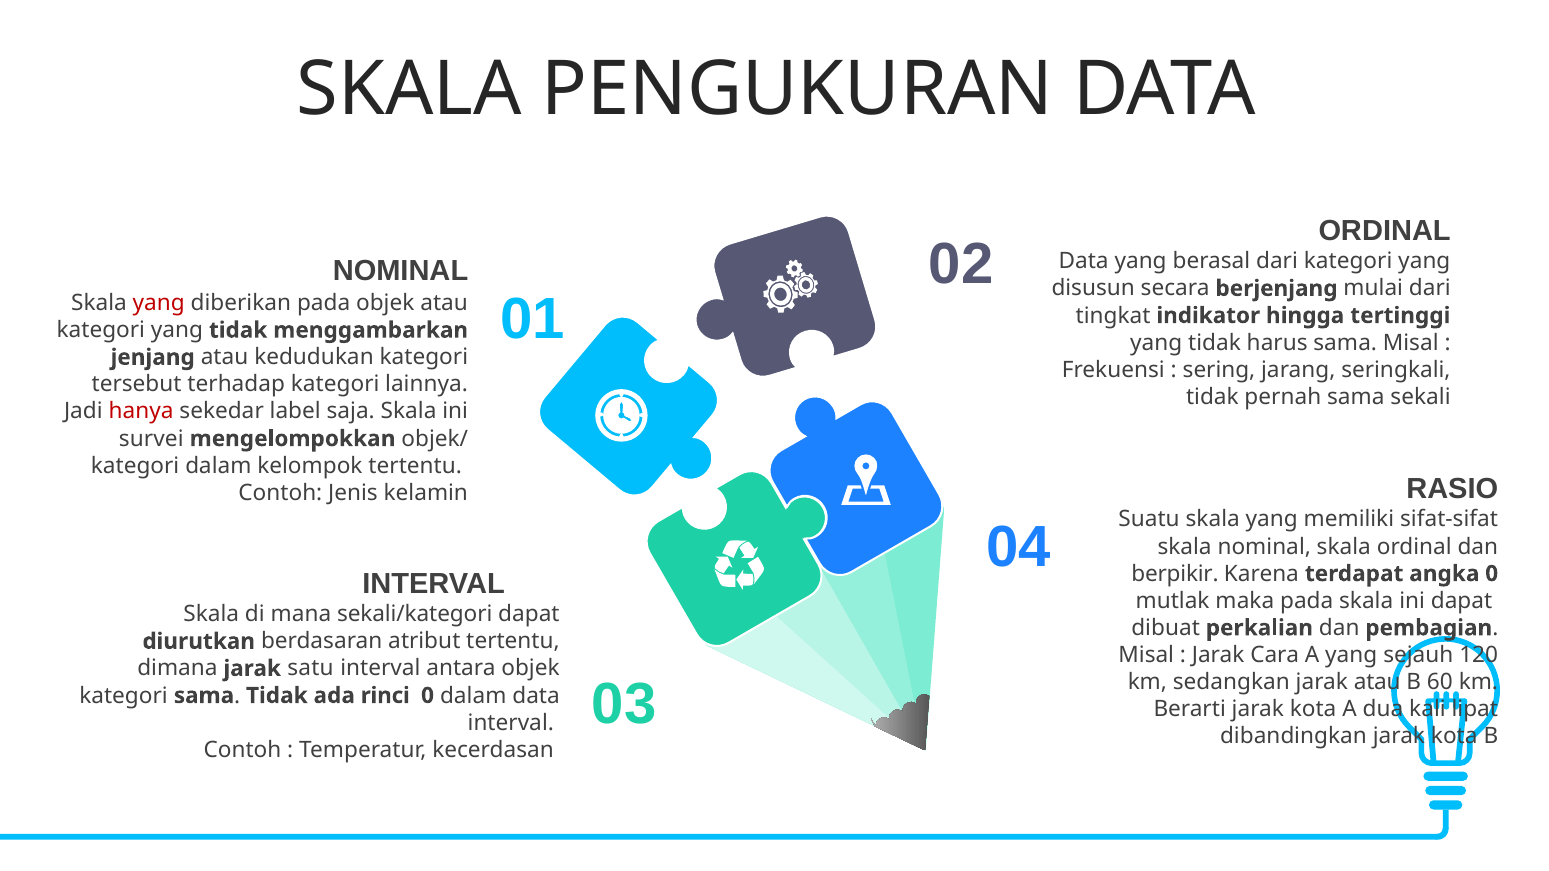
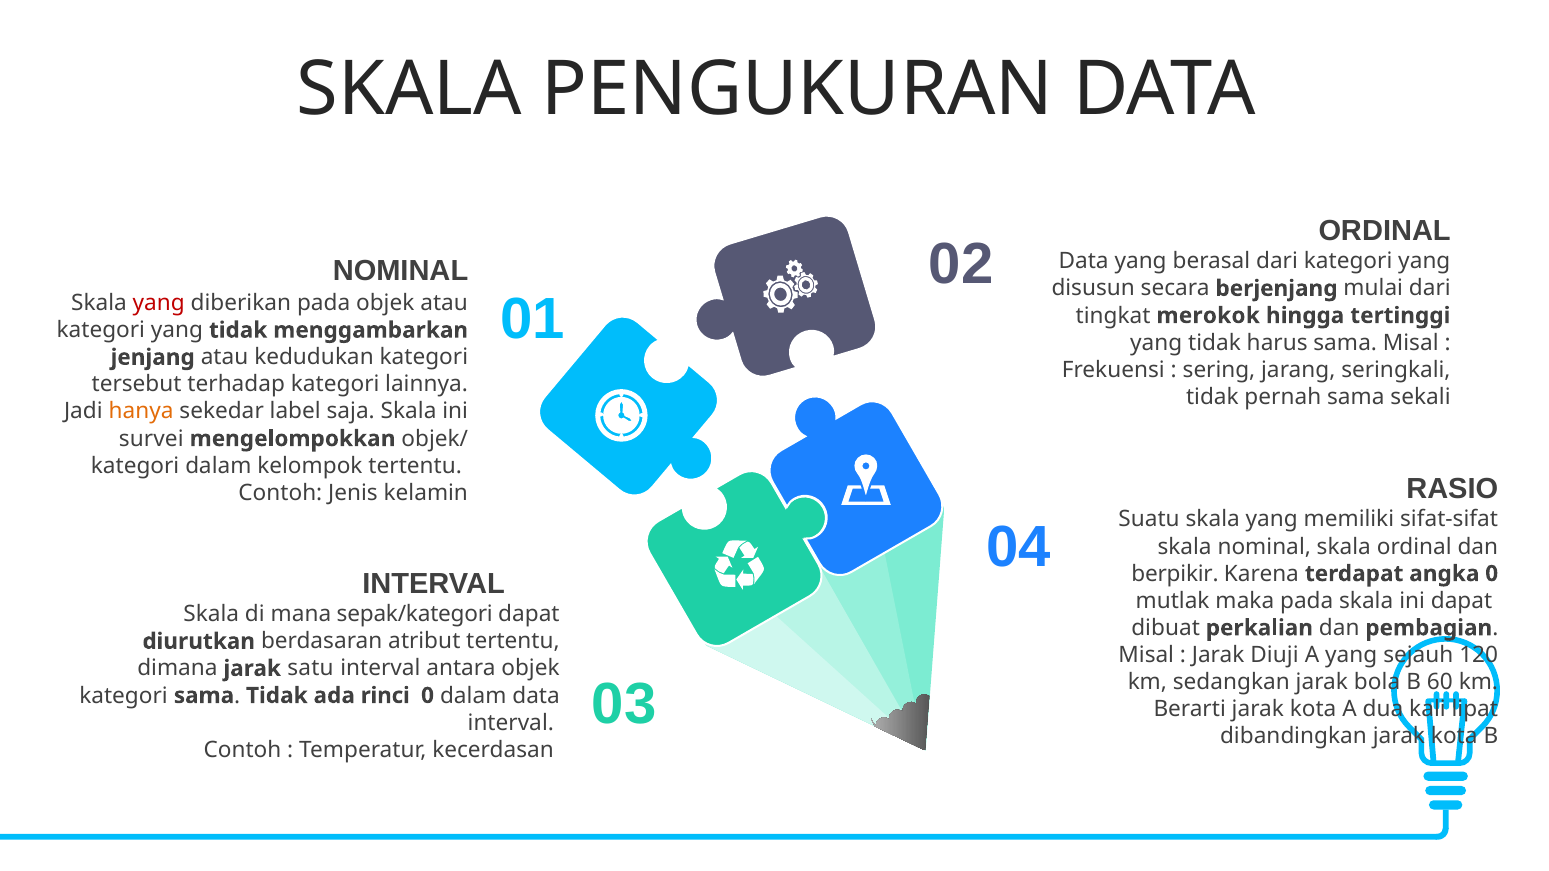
indikator: indikator -> merokok (1208, 316)
hanya colour: red -> orange (141, 412)
sekali/kategori: sekali/kategori -> sepak/kategori (415, 614)
Cara: Cara -> Diuji (1275, 655)
jarak atau: atau -> bola (1377, 682)
